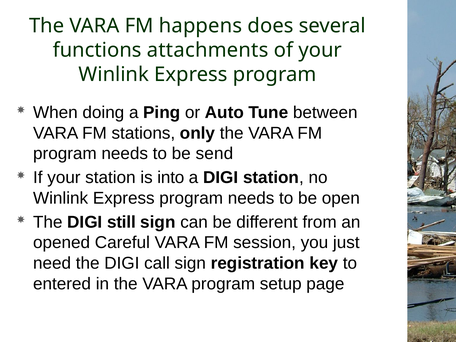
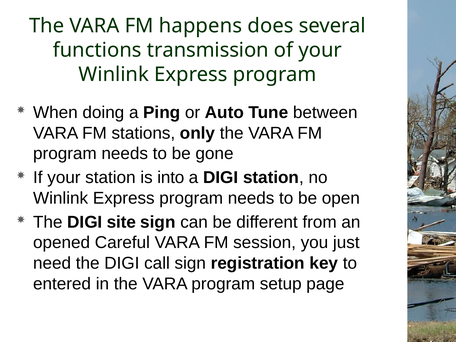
attachments: attachments -> transmission (208, 50)
send: send -> gone (214, 154)
still: still -> site (121, 222)
